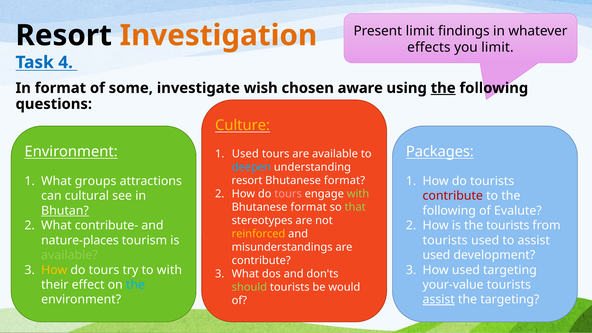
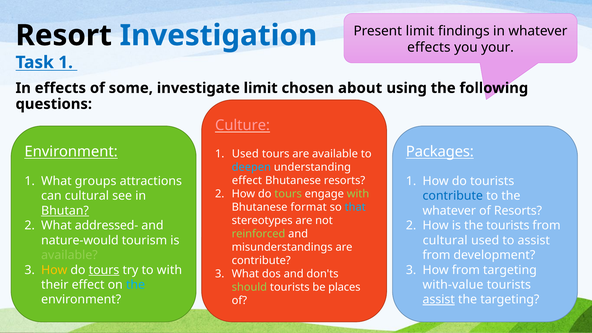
Investigation colour: orange -> blue (218, 35)
you limit: limit -> your (498, 47)
Task 4: 4 -> 1 (66, 62)
In format: format -> effects (60, 88)
investigate wish: wish -> limit (261, 88)
aware: aware -> about (360, 88)
the underline: present -> none (443, 88)
Culture colour: yellow -> pink (242, 125)
resort: resort -> effect (247, 181)
format: format -> resorts (345, 181)
tours colour: pink -> light green (288, 194)
contribute colour: red -> blue (453, 196)
that colour: light green -> light blue (355, 207)
following: following -> whatever (449, 211)
of Evalute: Evalute -> Resorts (518, 211)
contribute-: contribute- -> addressed- (107, 226)
reinforced colour: yellow -> light green (258, 234)
nature-places: nature-places -> nature-would (80, 240)
tourists: tourists -> cultural (445, 240)
used: used -> from (436, 255)
tours underline: none -> present (104, 270)
How used: used -> from (466, 270)
your-value: your-value -> with-value (453, 285)
would: would -> places (344, 287)
